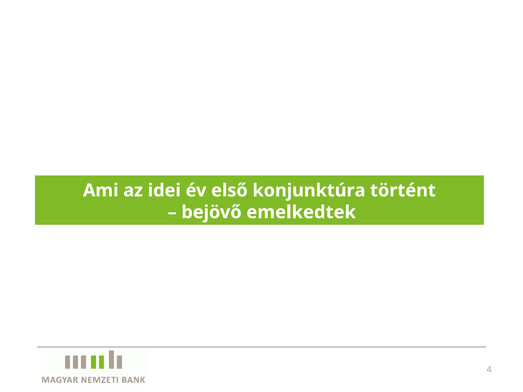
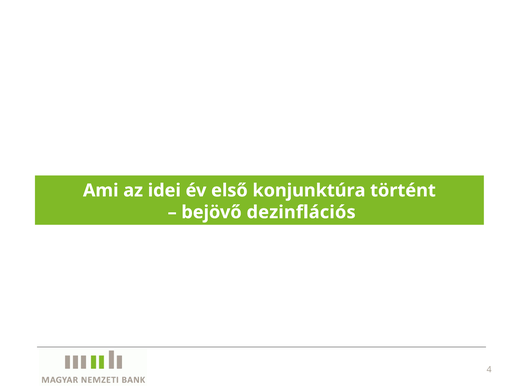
emelkedtek: emelkedtek -> dezinflációs (301, 212)
